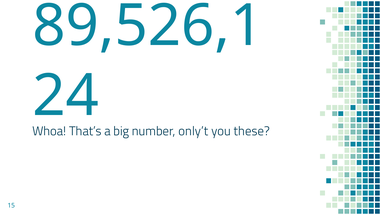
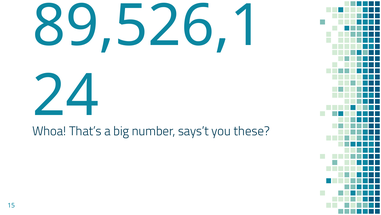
only’t: only’t -> says’t (193, 131)
